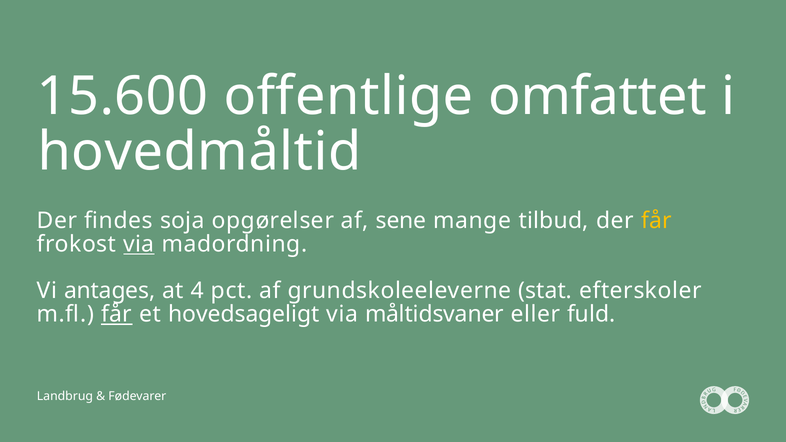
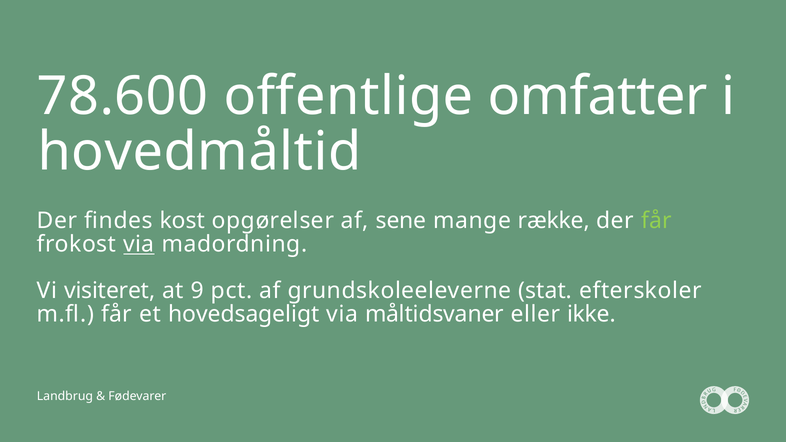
15.600: 15.600 -> 78.600 (122, 97)
omfattet: omfattet -> omfatter (598, 97)
soja: soja -> kost (182, 221)
tilbud: tilbud -> række (554, 221)
får colour: yellow -> light green (656, 221)
antages: antages -> visiteret (110, 291)
4: 4 -> 9 (197, 291)
får underline: present -> none (117, 314)
fuld: fuld -> ikke (591, 314)
